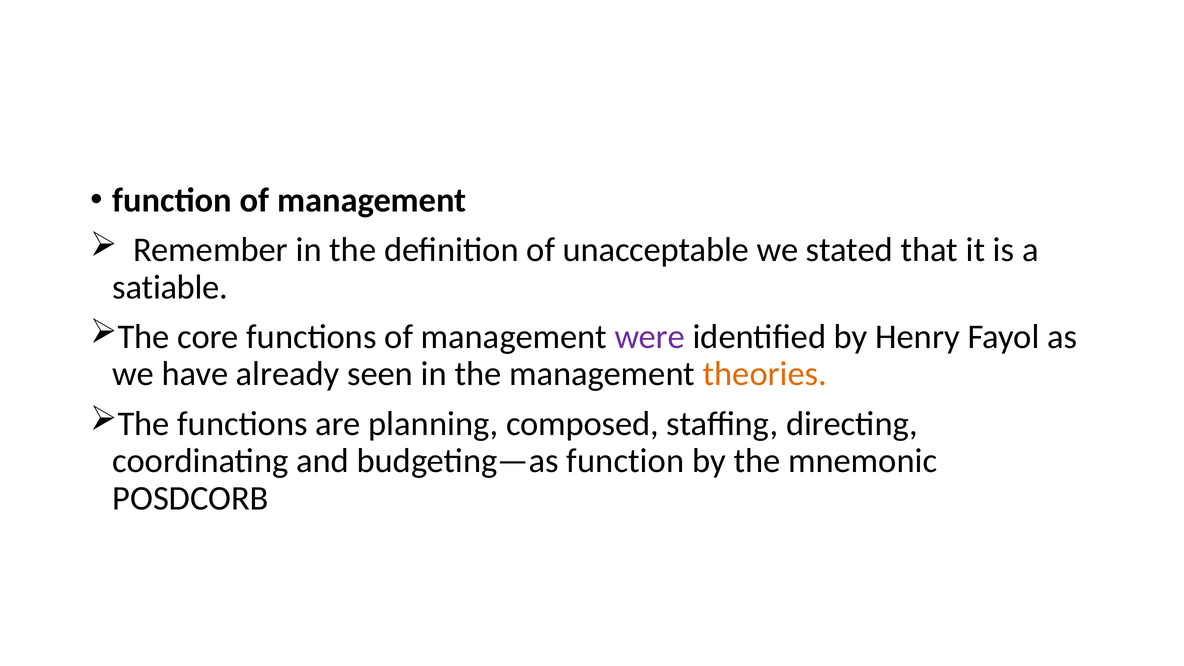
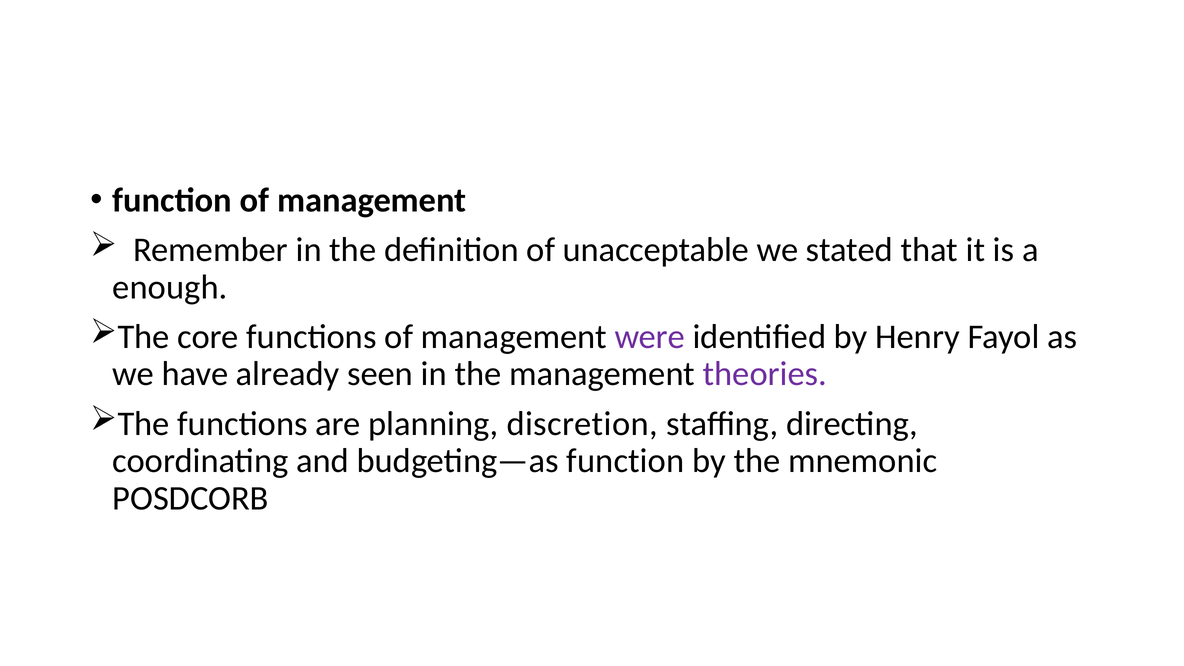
satiable: satiable -> enough (170, 287)
theories colour: orange -> purple (765, 374)
composed: composed -> discretion (582, 424)
